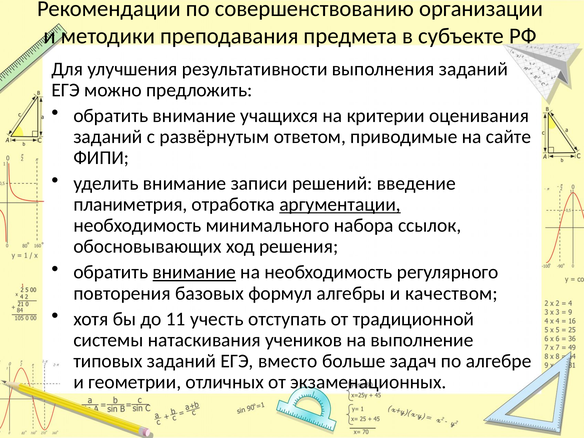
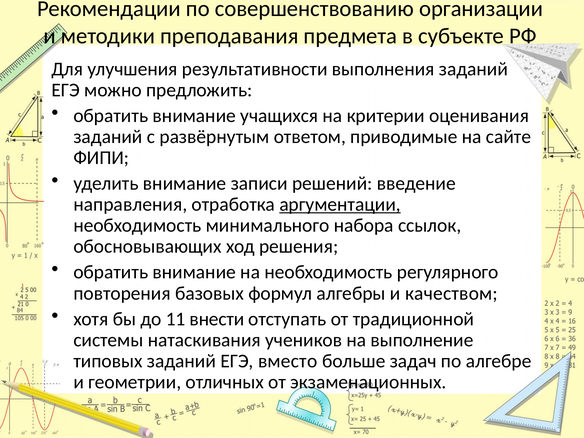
планиметрия: планиметрия -> направления (130, 205)
внимание underline: present -> none (194, 272)
учесть: учесть -> внести (217, 319)
